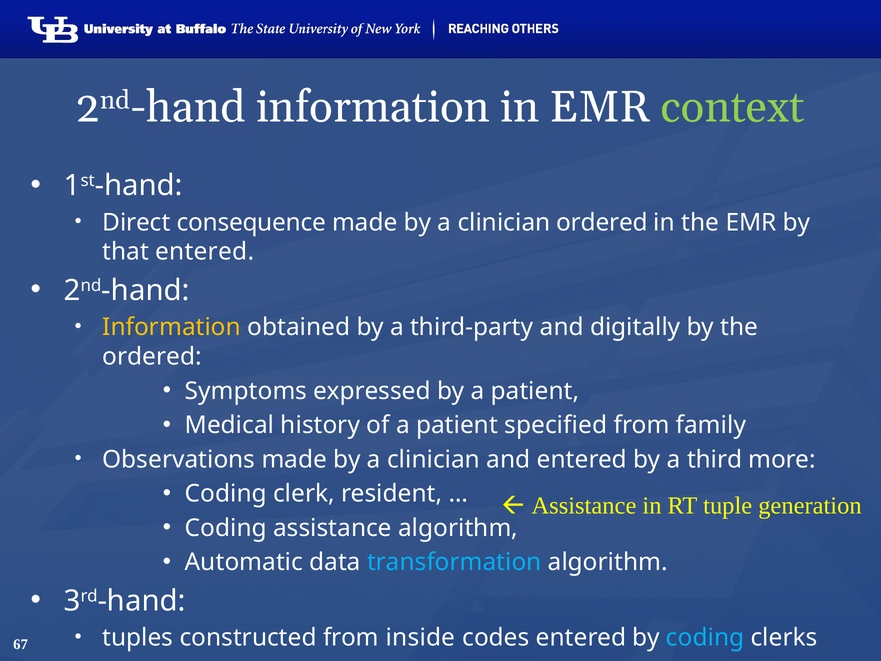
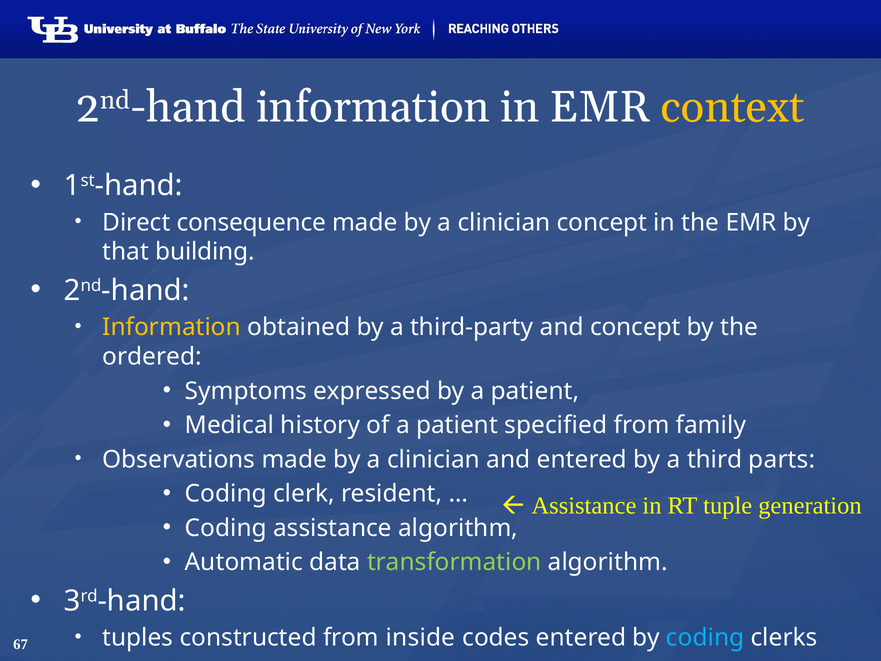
context colour: light green -> yellow (733, 107)
clinician ordered: ordered -> concept (602, 222)
that entered: entered -> building (205, 252)
and digitally: digitally -> concept (635, 327)
more: more -> parts (782, 459)
transformation colour: light blue -> light green (454, 562)
